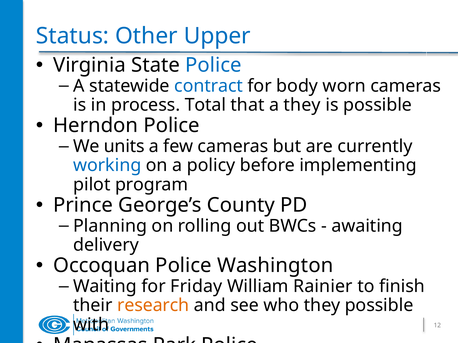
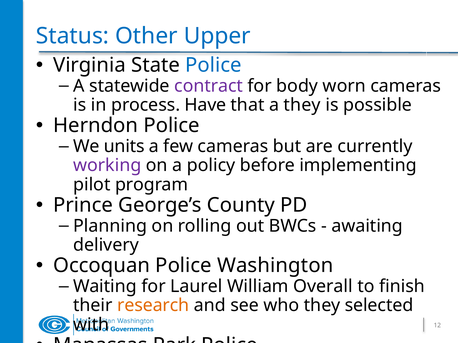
contract colour: blue -> purple (209, 86)
Total: Total -> Have (205, 105)
working colour: blue -> purple (107, 166)
Friday: Friday -> Laurel (196, 287)
Rainier: Rainier -> Overall (323, 287)
they possible: possible -> selected (379, 306)
